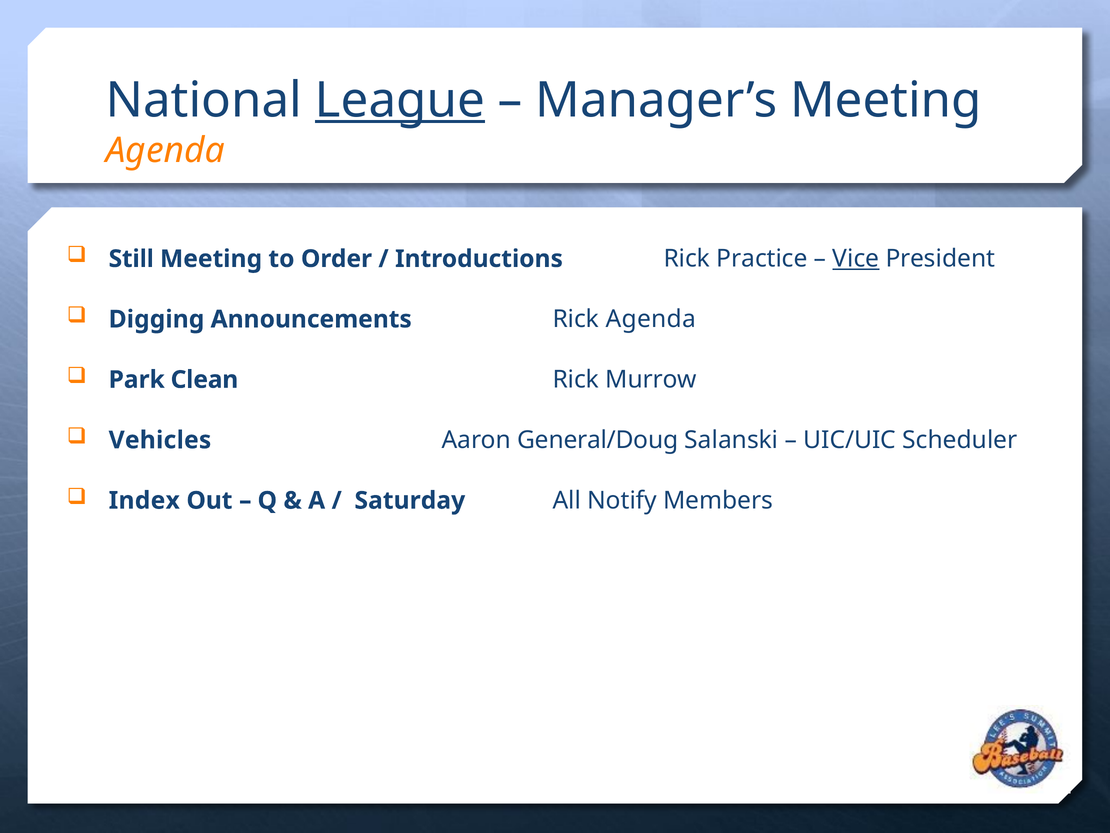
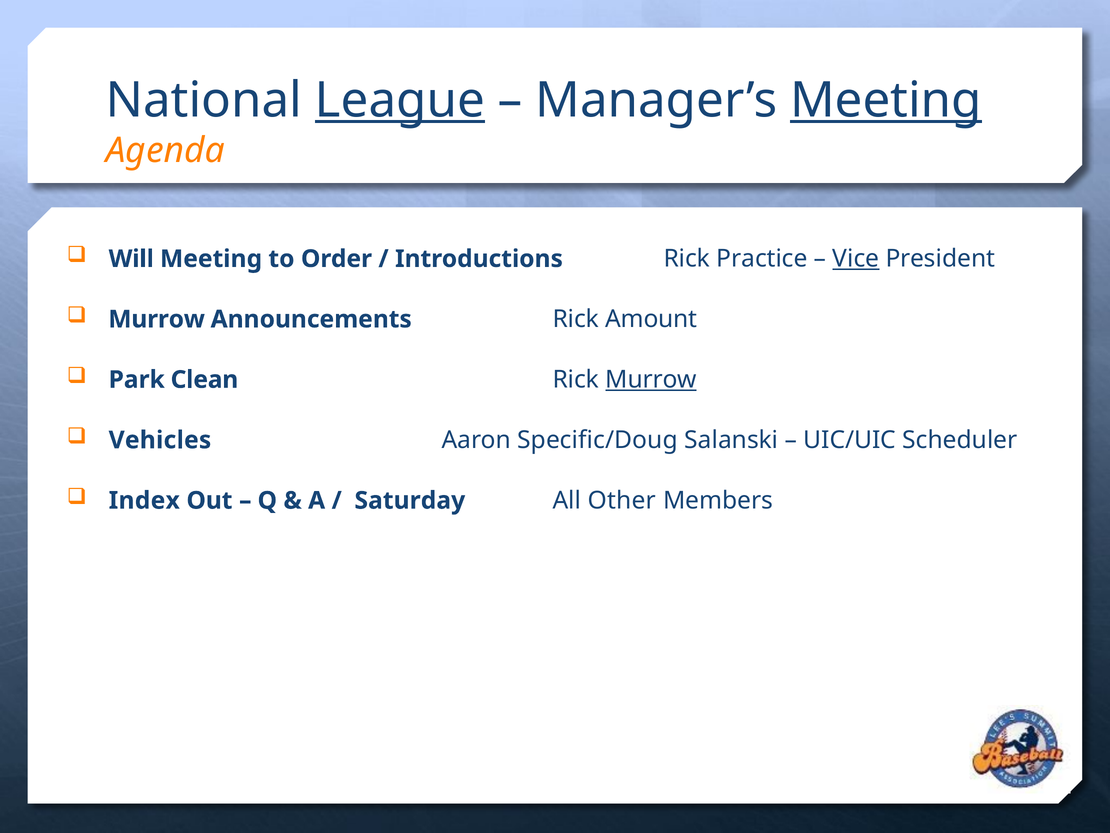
Meeting underline: none -> present (886, 100)
Still: Still -> Will (131, 259)
Digging: Digging -> Murrow (157, 319)
Rick Agenda: Agenda -> Amount (651, 319)
Murrow underline: none -> present (651, 379)
General/Doug: General/Doug -> Specific/Doug (598, 440)
Notify: Notify -> Other (622, 500)
